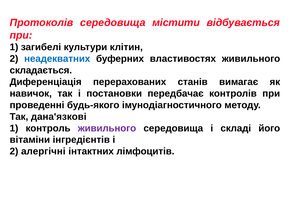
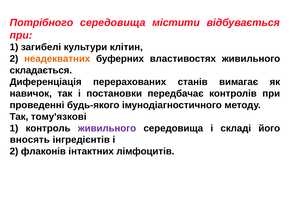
Протоколів: Протоколів -> Потрібного (42, 23)
неадекватних colour: blue -> orange (57, 59)
дана'язкові: дана'язкові -> тому'язкові (59, 117)
вітаміни: вітаміни -> вносять (30, 140)
алергічні: алергічні -> флаконів (43, 152)
